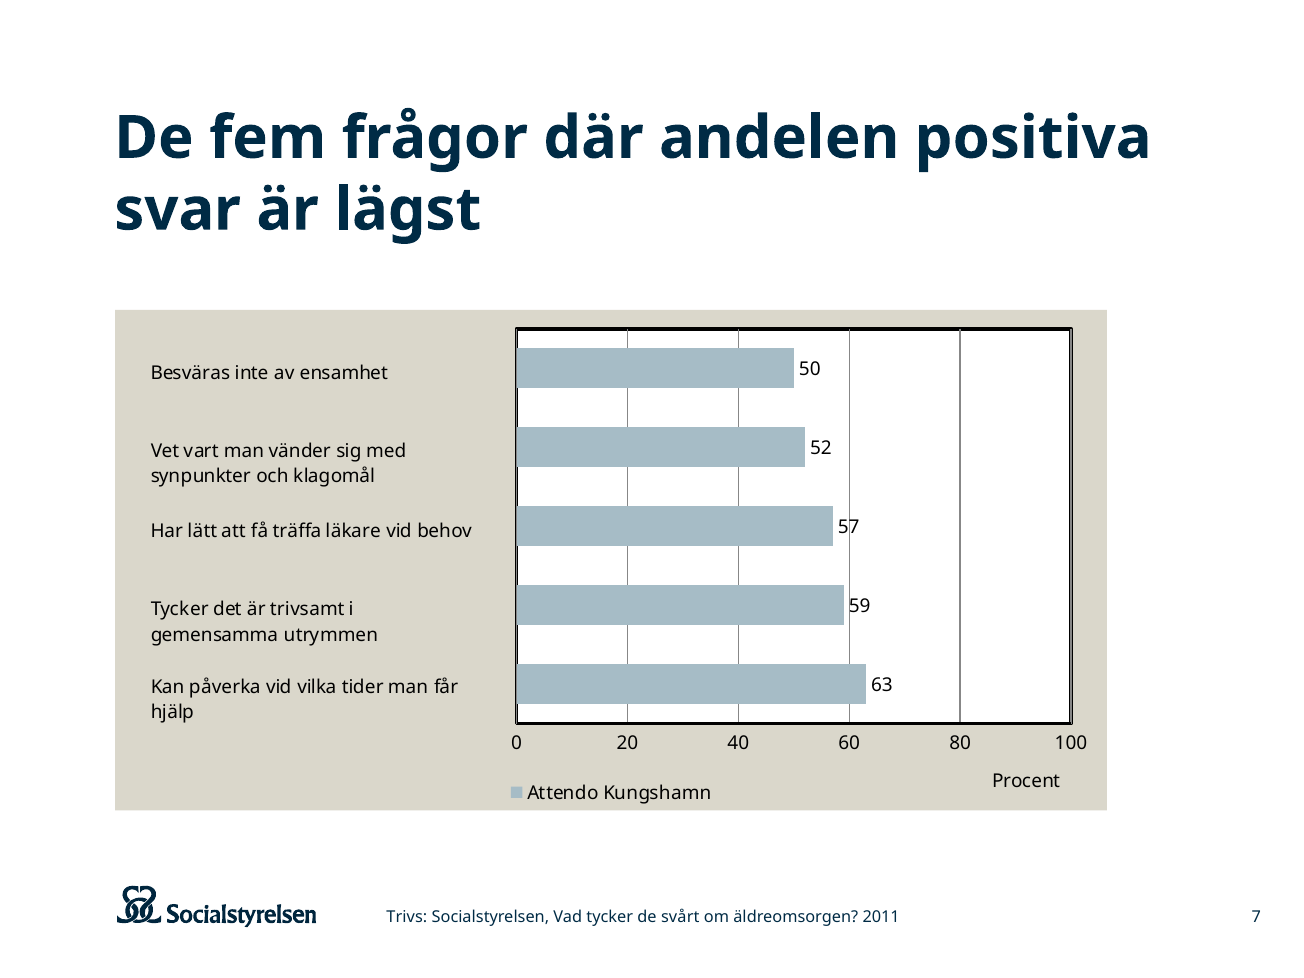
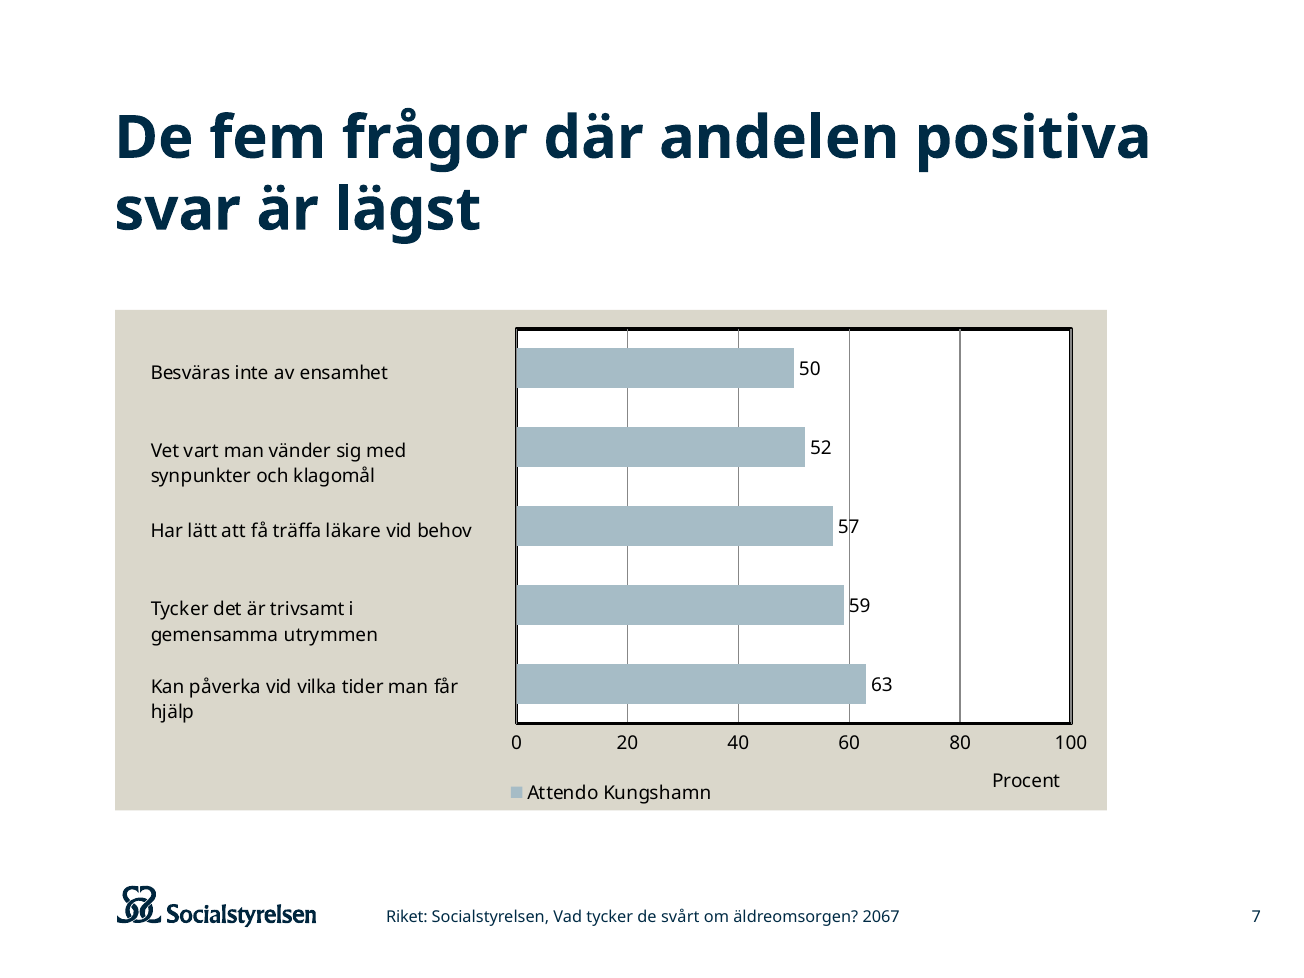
Trivs: Trivs -> Riket (407, 917)
2011: 2011 -> 2067 (881, 917)
